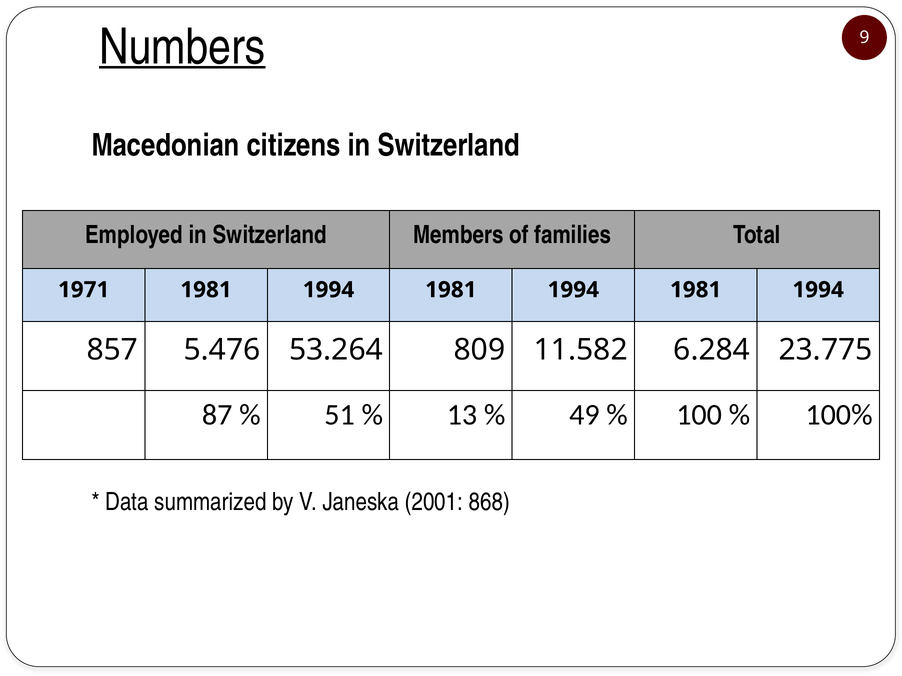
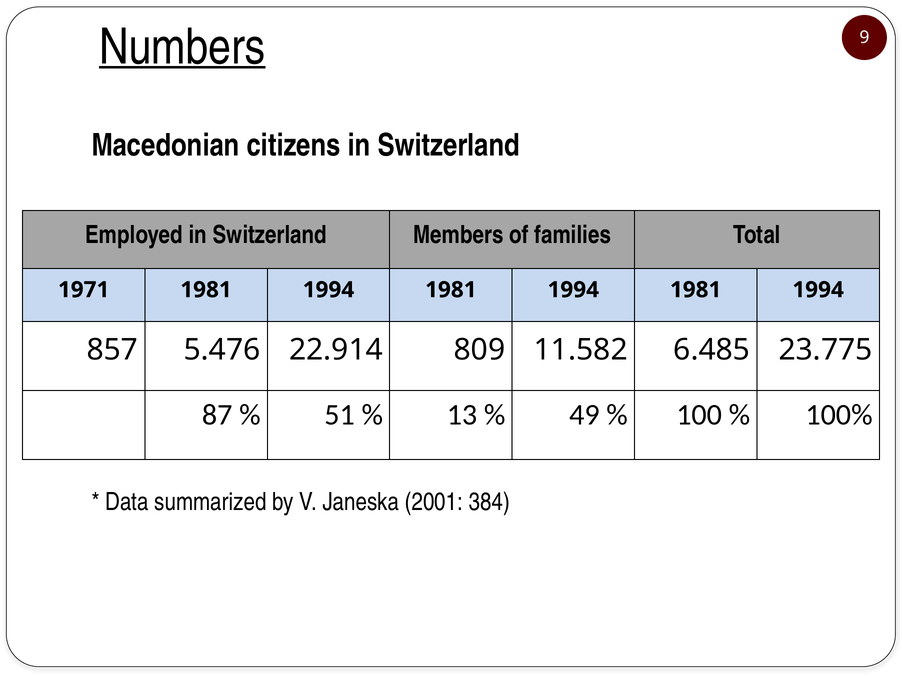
53.264: 53.264 -> 22.914 (336, 350)
6.284: 6.284 -> 6.485 (712, 350)
868: 868 -> 384 (489, 502)
